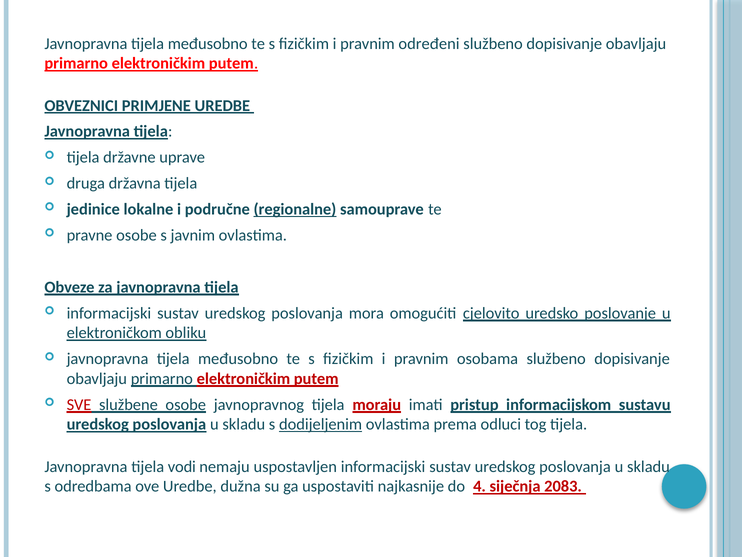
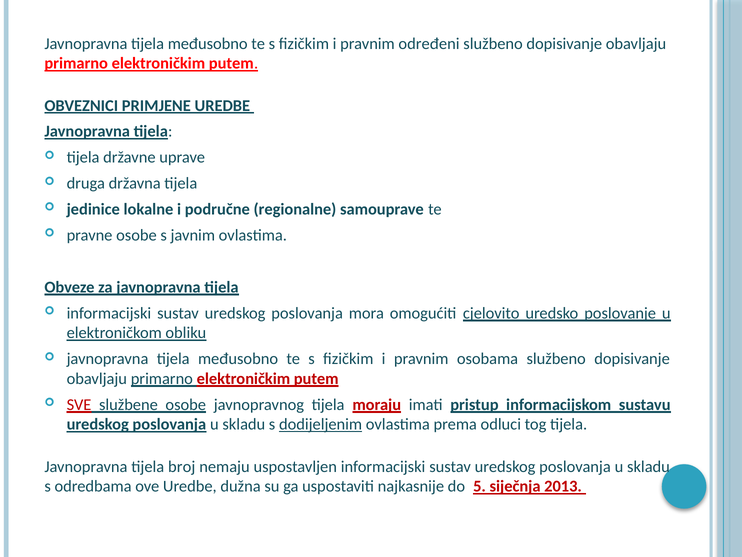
regionalne underline: present -> none (295, 209)
vodi: vodi -> broj (182, 466)
4: 4 -> 5 (480, 486)
2083: 2083 -> 2013 (563, 486)
